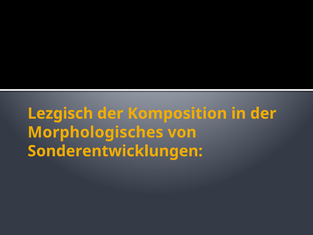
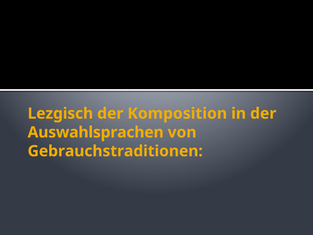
Morphologisches: Morphologisches -> Auswahlsprachen (96, 132)
Sonderentwicklungen: Sonderentwicklungen -> Gebrauchstraditionen (115, 151)
